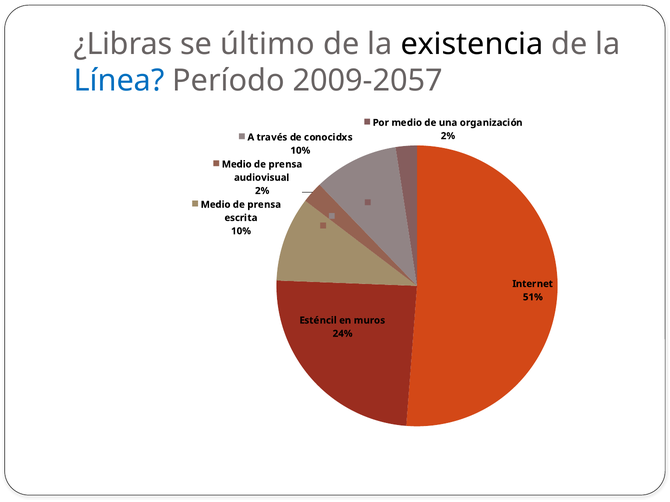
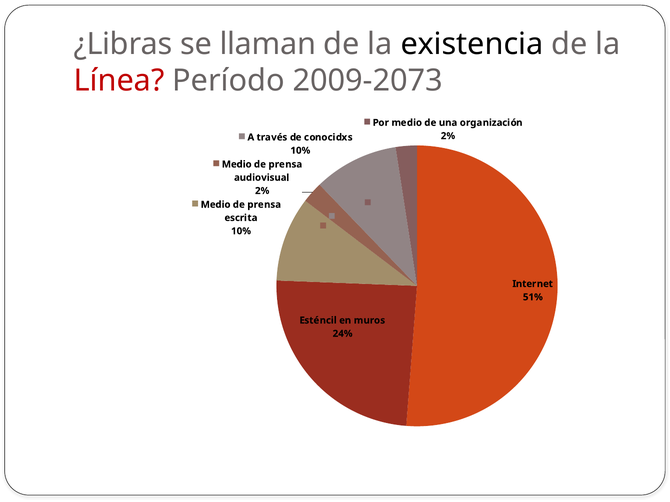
último: último -> llaman (268, 44)
Línea colour: blue -> red (119, 81)
2009-2057: 2009-2057 -> 2009-2073 (368, 81)
